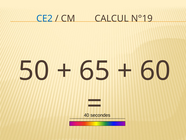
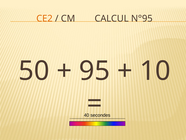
CE2 colour: blue -> orange (44, 18)
N°19: N°19 -> N°95 (142, 18)
65: 65 -> 95 (94, 71)
60: 60 -> 10 (155, 71)
